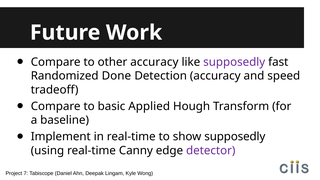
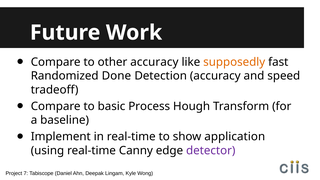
supposedly colour: purple -> orange (234, 62)
Applied: Applied -> Process (149, 106)
show supposedly: supposedly -> application (235, 137)
